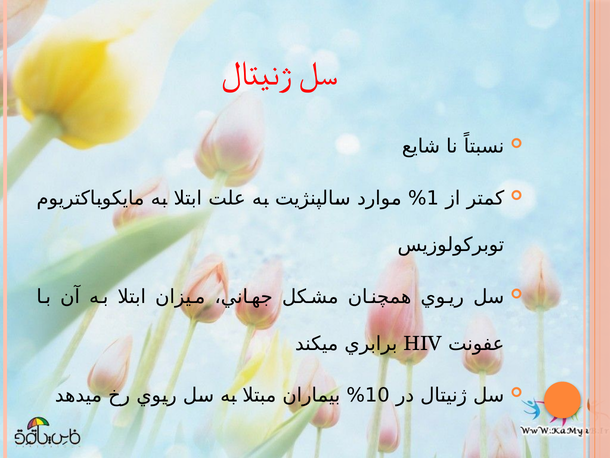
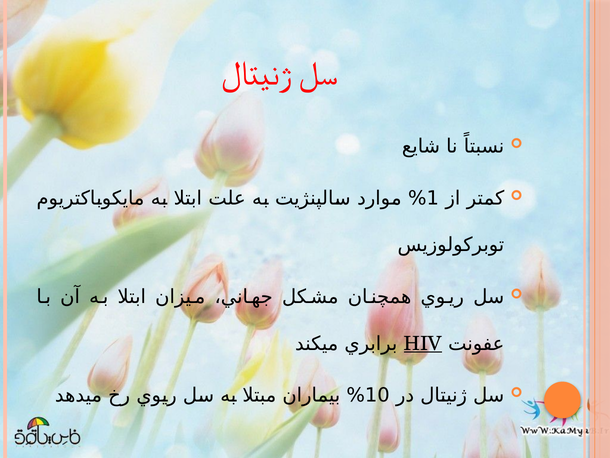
HIV underline: none -> present (423, 343)
